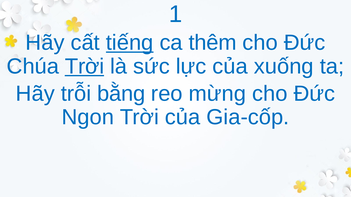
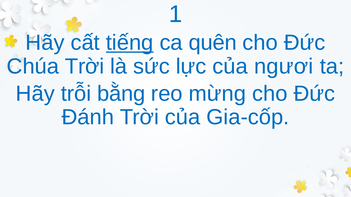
thêm: thêm -> quên (213, 43)
Trời underline: present -> none (84, 66)
xuống: xuống -> ngươi (284, 66)
Ngon: Ngon -> Đánh (88, 117)
